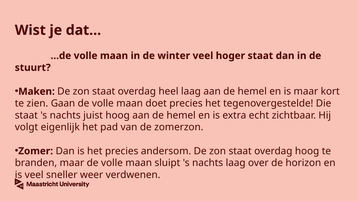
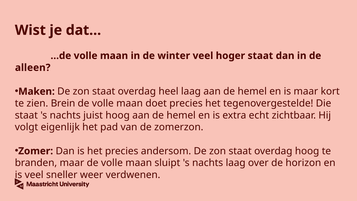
stuurt: stuurt -> alleen (33, 68)
Gaan: Gaan -> Brein (63, 103)
